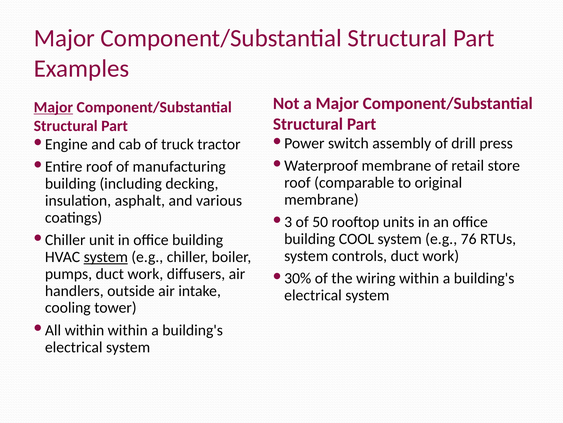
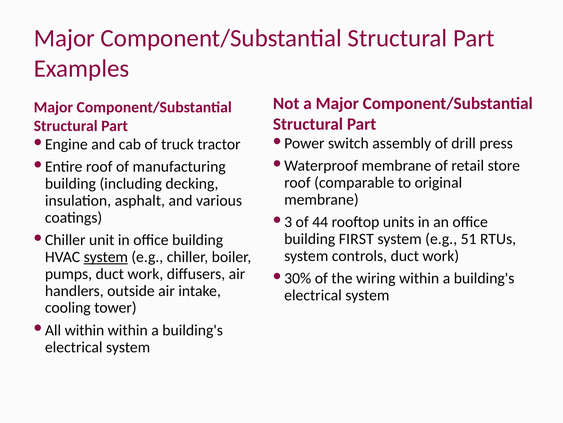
Major underline: present -> none (53, 107)
50: 50 -> 44 (320, 222)
COOL: COOL -> FIRST (356, 239)
76: 76 -> 51 (469, 239)
